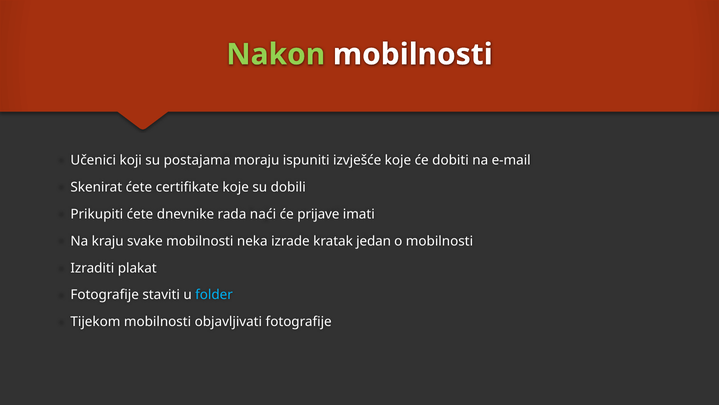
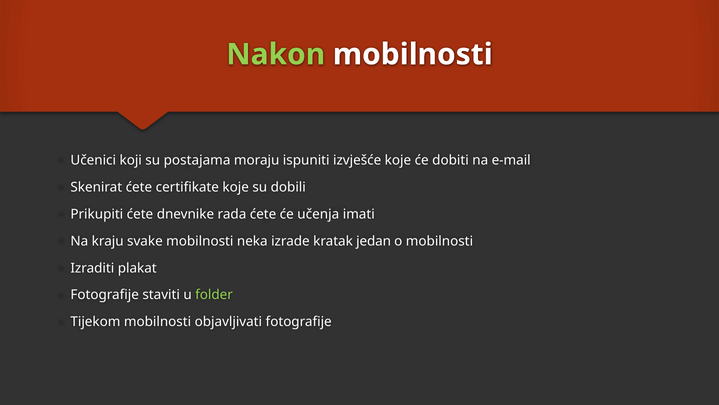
rada naći: naći -> ćete (263, 214)
prijave: prijave -> učenja (318, 214)
folder colour: light blue -> light green (214, 295)
